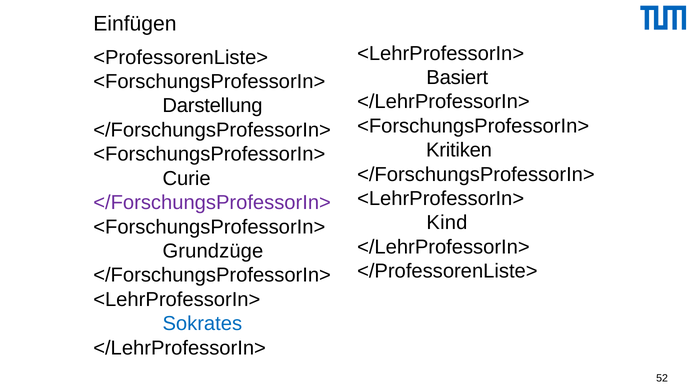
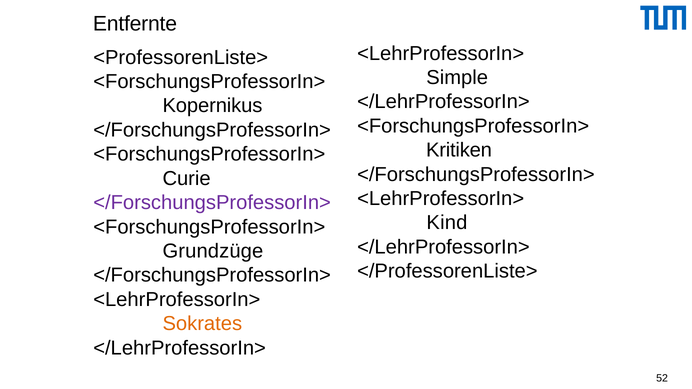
Einfügen: Einfügen -> Entfernte (135, 24)
Basiert: Basiert -> Simple (457, 78)
Darstellung: Darstellung -> Kopernikus (212, 106)
Sokrates colour: blue -> orange (202, 324)
